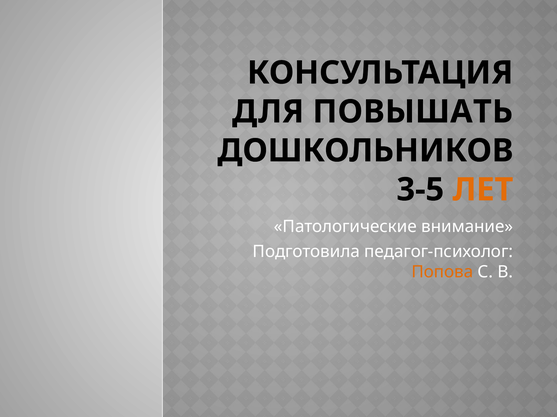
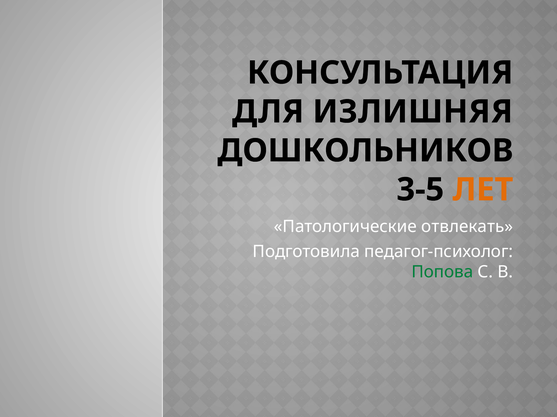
ПОВЫШАТЬ: ПОВЫШАТЬ -> ИЗЛИШНЯЯ (413, 112)
внимание: внимание -> отвлекать (467, 227)
Попова colour: orange -> green (442, 273)
